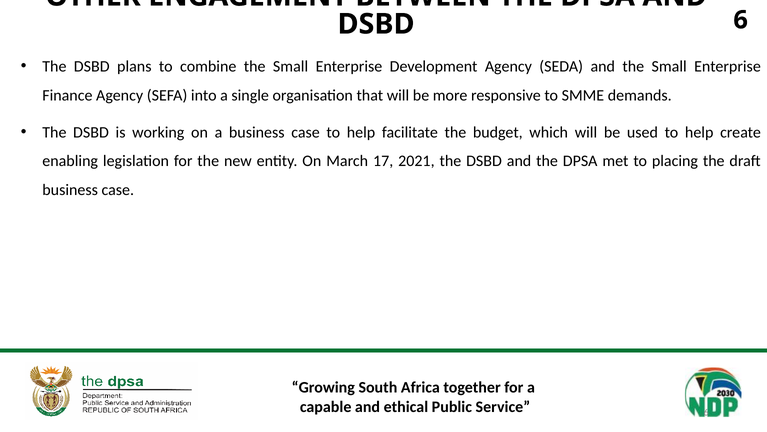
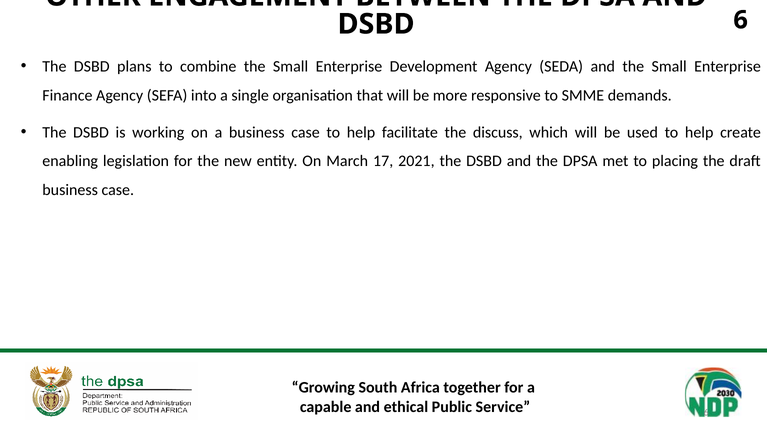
budget: budget -> discuss (498, 132)
